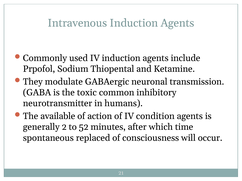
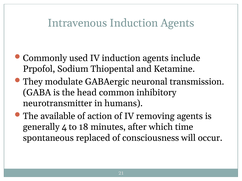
toxic: toxic -> head (87, 93)
condition: condition -> removing (155, 116)
2: 2 -> 4 (64, 127)
52: 52 -> 18 (84, 127)
